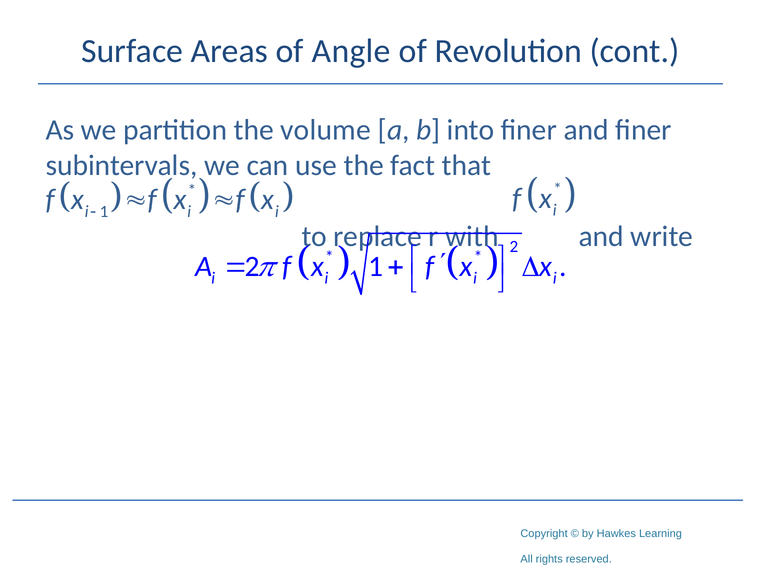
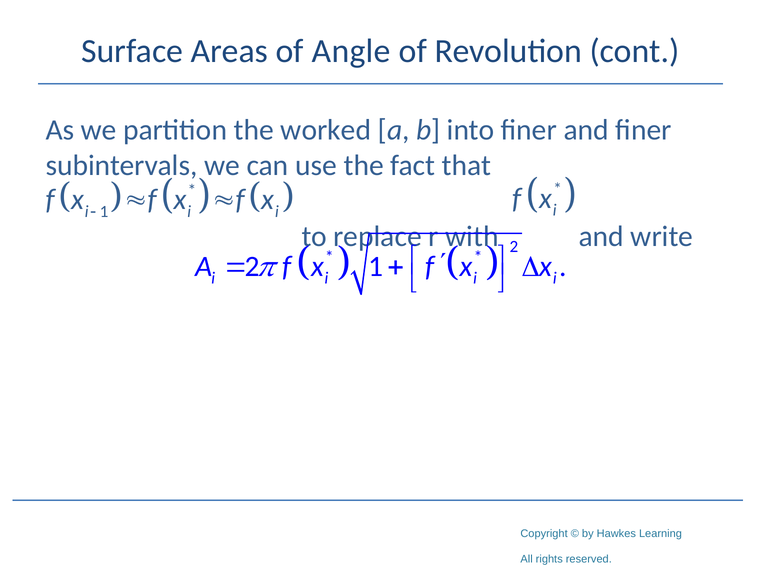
volume: volume -> worked (326, 130)
